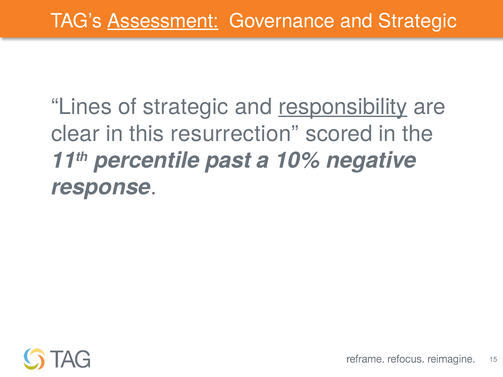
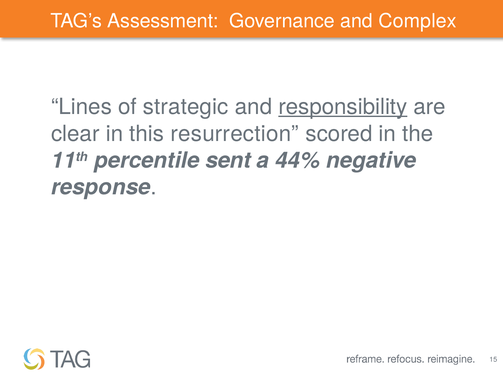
Assessment underline: present -> none (163, 21)
and Strategic: Strategic -> Complex (418, 21)
past: past -> sent (228, 161)
10%: 10% -> 44% (298, 161)
